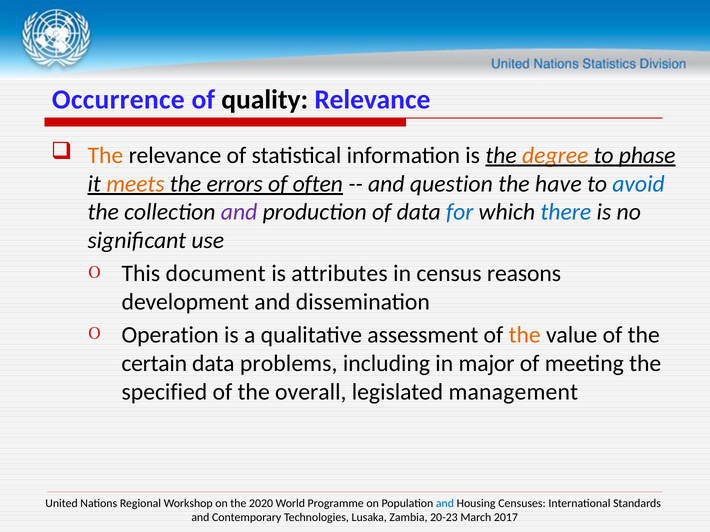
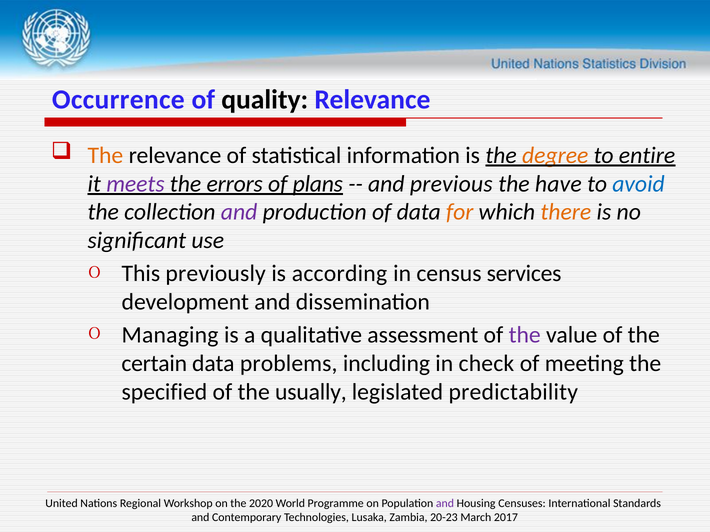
phase: phase -> entire (647, 155)
meets colour: orange -> purple (135, 184)
often: often -> plans (318, 184)
question: question -> previous (451, 184)
for colour: blue -> orange (460, 212)
there colour: blue -> orange (566, 212)
document: document -> previously (216, 274)
attributes: attributes -> according (339, 274)
reasons: reasons -> services (524, 274)
Operation: Operation -> Managing (170, 335)
the colour: orange -> purple (525, 335)
major: major -> check (486, 364)
overall: overall -> usually (311, 392)
management: management -> predictability (513, 392)
and colour: blue -> purple (445, 504)
